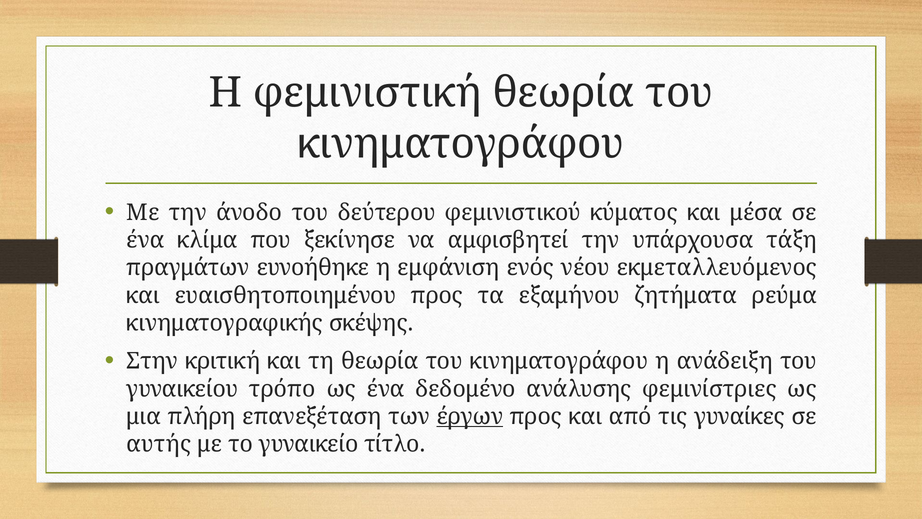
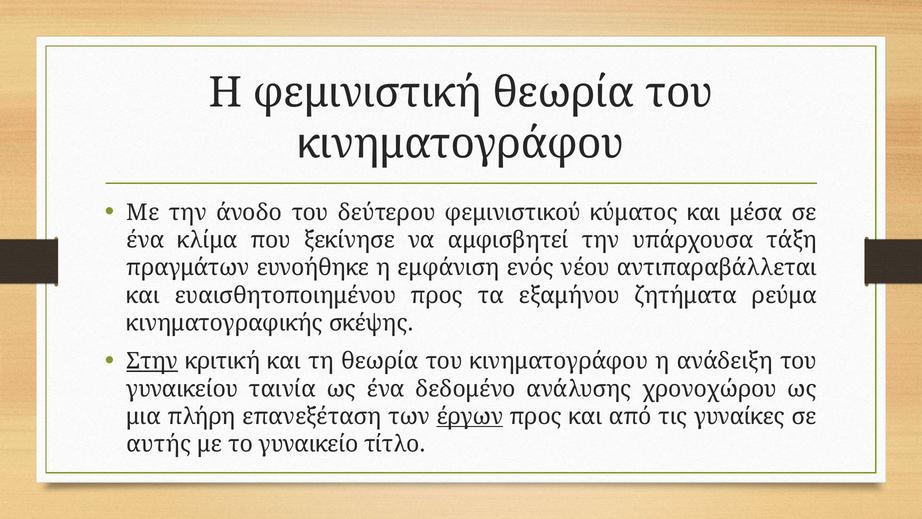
εκμεταλλευόμενος: εκμεταλλευόμενος -> αντιπαραβάλλεται (717, 268)
Στην underline: none -> present (152, 361)
τρόπο: τρόπο -> ταινία (282, 389)
φεμινίστριες: φεμινίστριες -> χρονοχώρου (710, 389)
